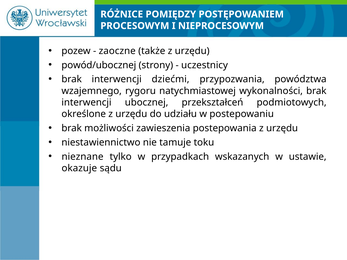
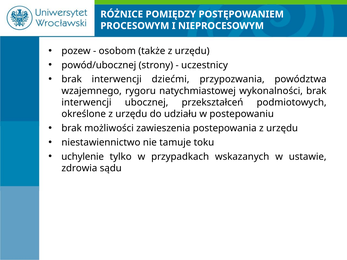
zaoczne: zaoczne -> osobom (117, 51)
nieznane: nieznane -> uchylenie (83, 157)
okazuje: okazuje -> zdrowia (79, 168)
